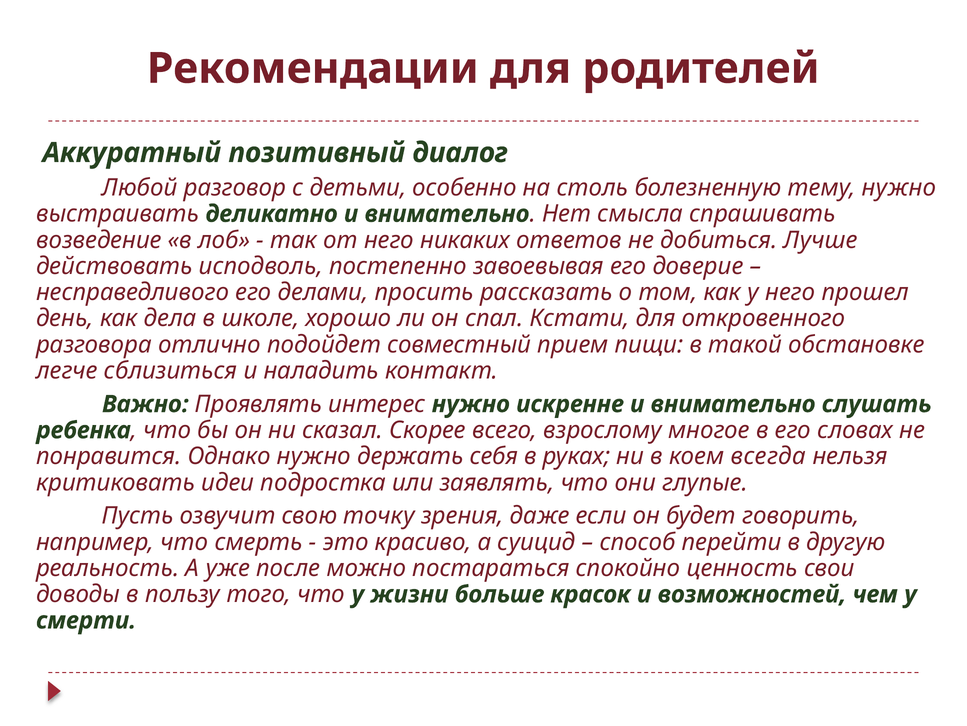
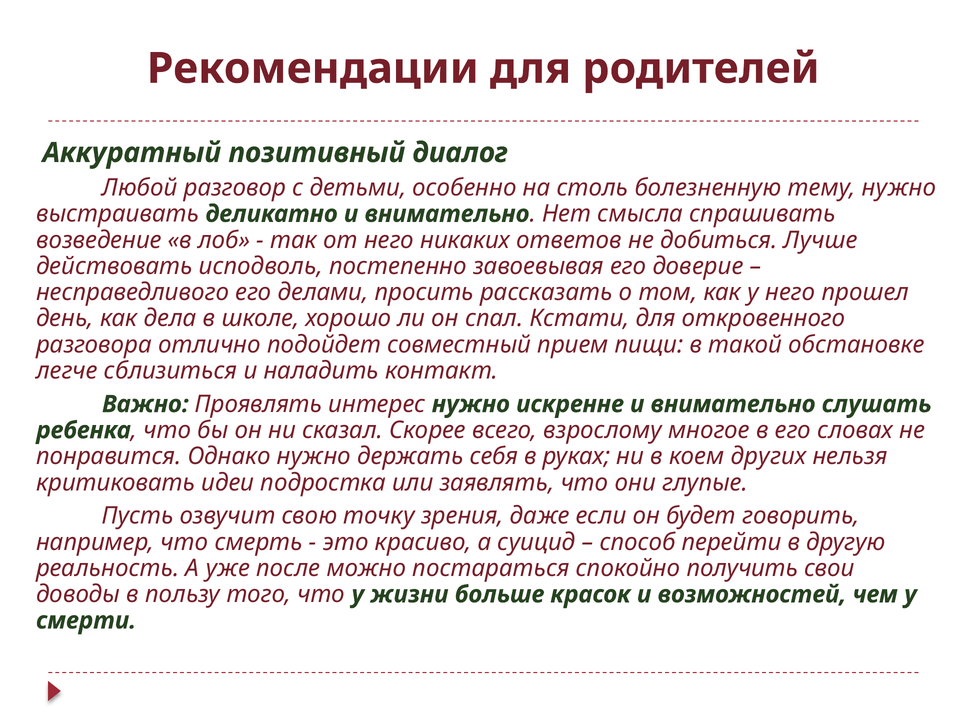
всегда: всегда -> других (768, 456)
ценность: ценность -> получить (742, 568)
